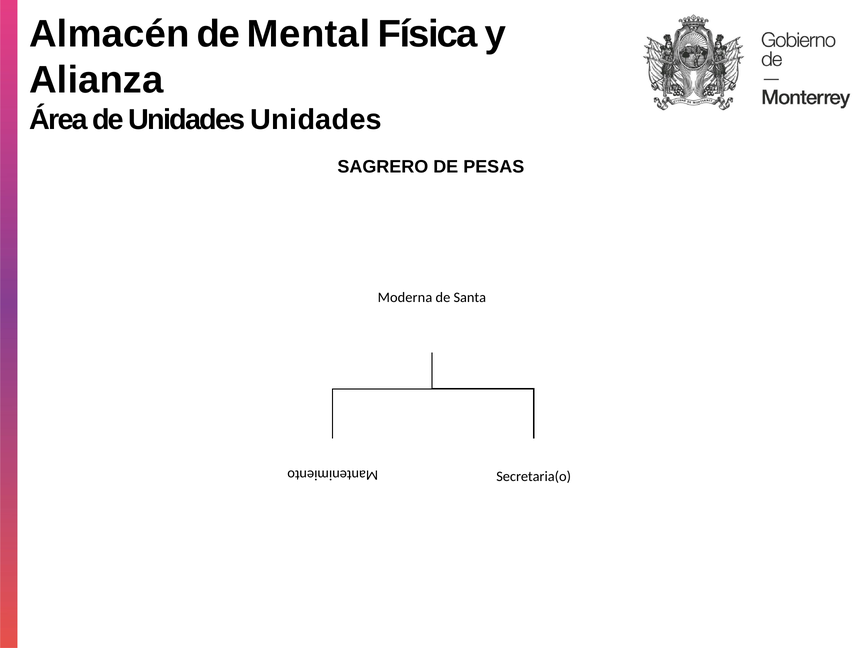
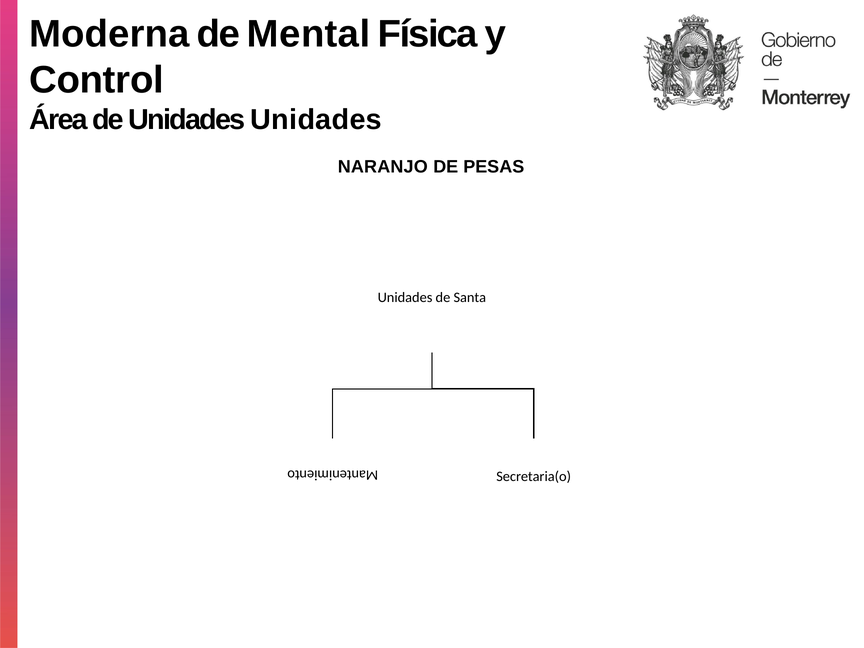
Almacén: Almacén -> Moderna (109, 34)
Alianza: Alianza -> Control (96, 80)
SAGRERO: SAGRERO -> NARANJO (383, 167)
Moderna: Moderna -> Unidades (405, 297)
